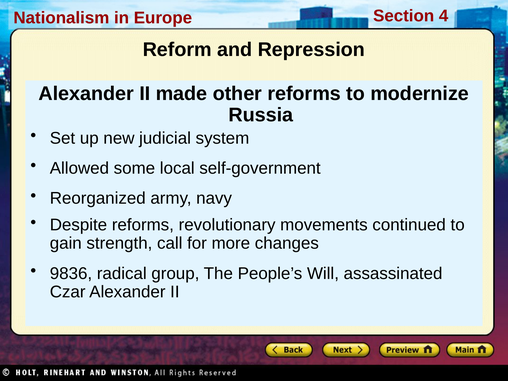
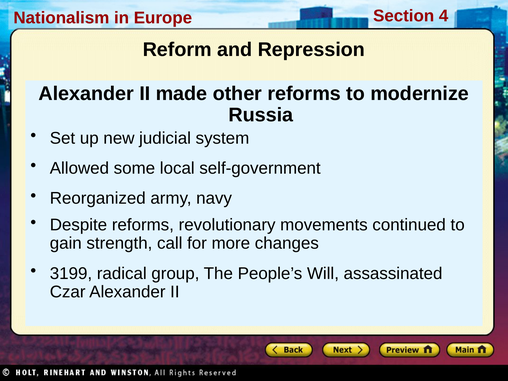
9836: 9836 -> 3199 (71, 273)
